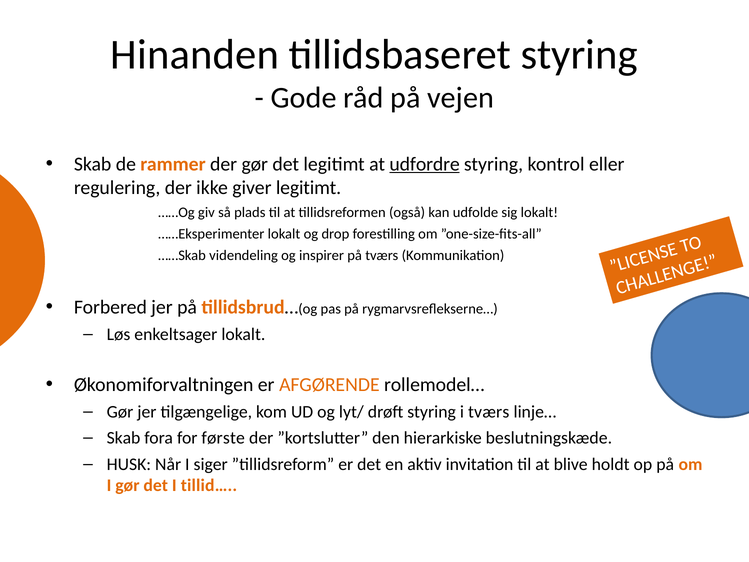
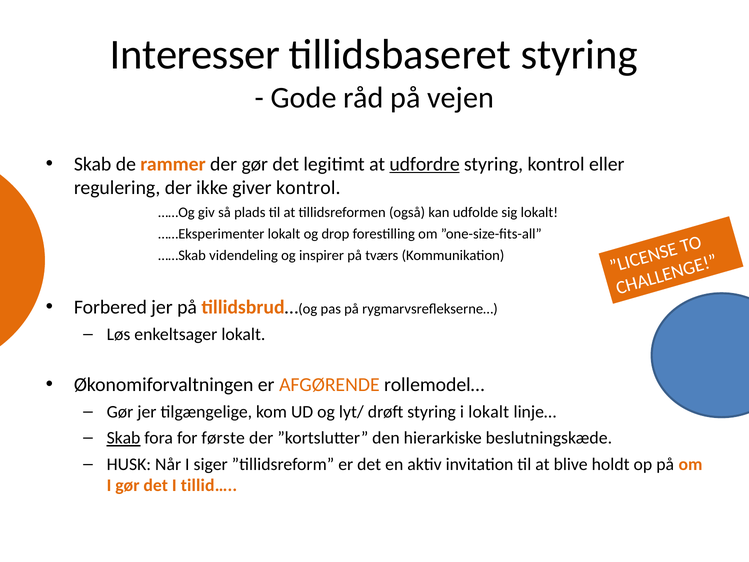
Hinanden: Hinanden -> Interesser (195, 55)
giver legitimt: legitimt -> kontrol (308, 188)
i tværs: tværs -> lokalt (489, 412)
Skab underline: none -> present (124, 438)
